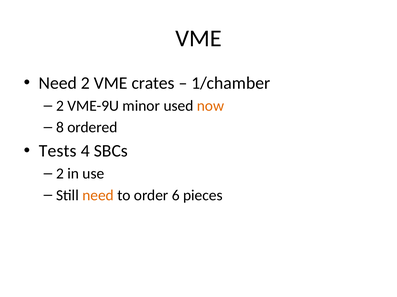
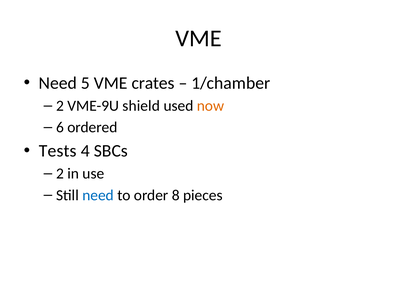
Need 2: 2 -> 5 (85, 83)
minor: minor -> shield (141, 106)
8: 8 -> 6 (60, 128)
need colour: orange -> blue (98, 196)
6: 6 -> 8 (176, 196)
